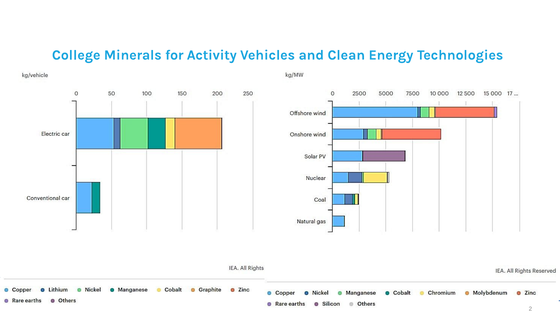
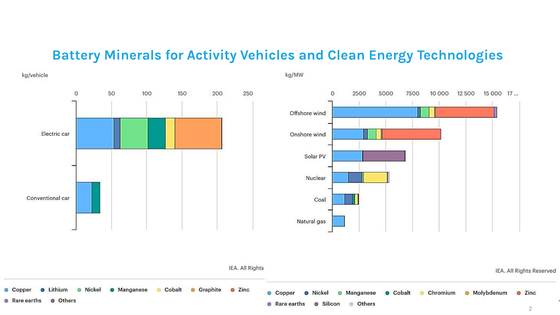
College: College -> Battery (76, 55)
